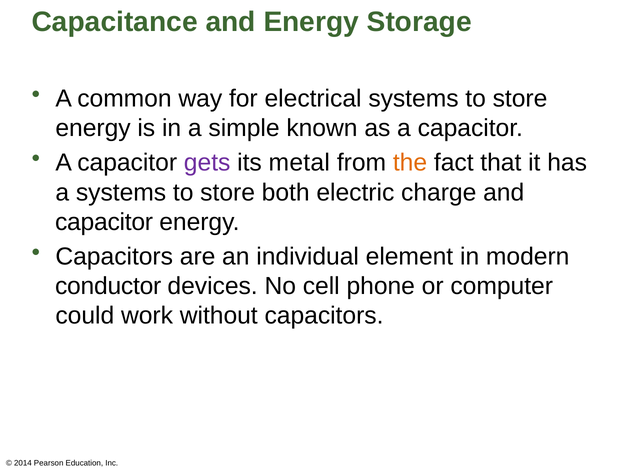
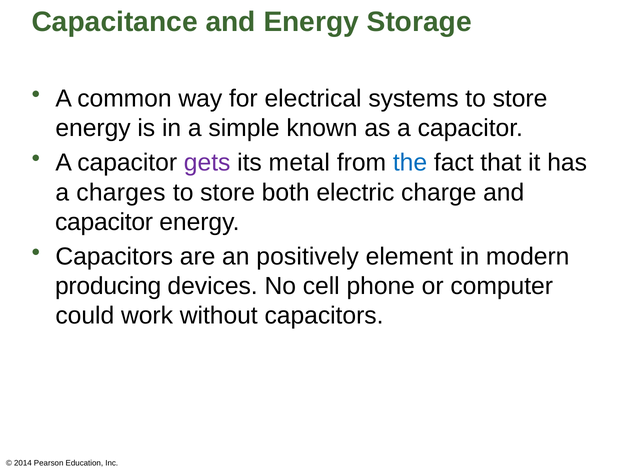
the colour: orange -> blue (410, 163)
a systems: systems -> charges (121, 193)
individual: individual -> positively (308, 257)
conductor: conductor -> producing (108, 286)
